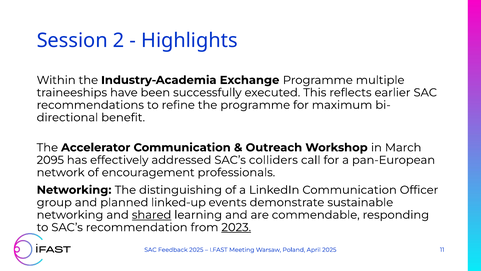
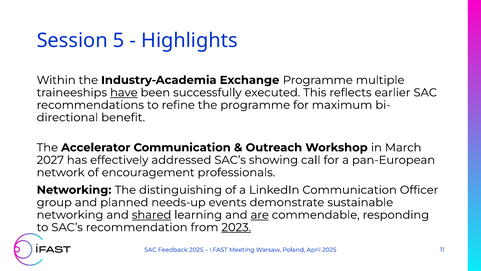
2: 2 -> 5 (119, 40)
have underline: none -> present (124, 92)
2095: 2095 -> 2027 (50, 160)
colliders: colliders -> showing (273, 160)
linked-up: linked-up -> needs-up (179, 202)
are underline: none -> present (260, 215)
